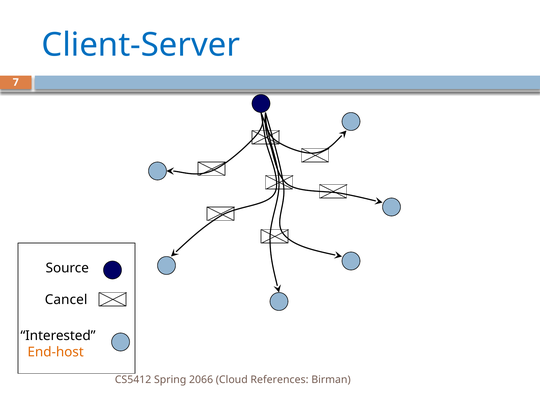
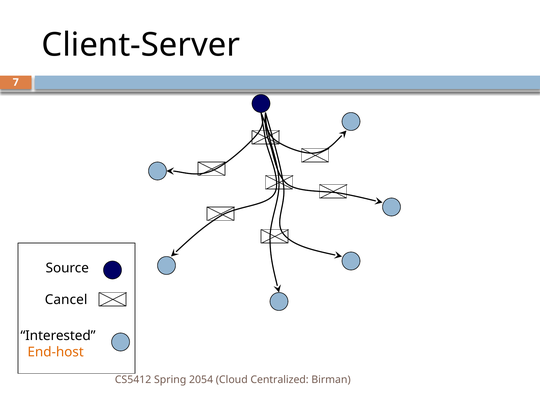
Client-Server colour: blue -> black (141, 45)
2066: 2066 -> 2054 (201, 380)
References: References -> Centralized (280, 380)
